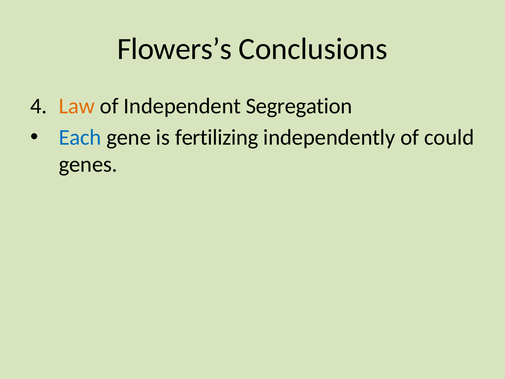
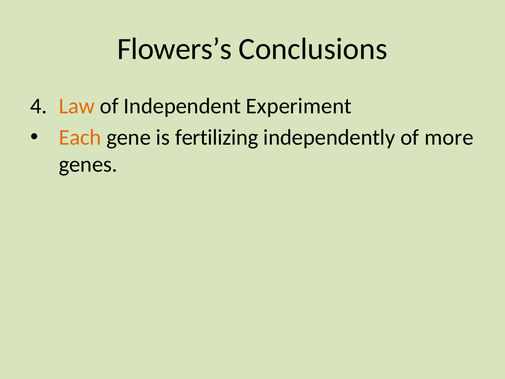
Segregation: Segregation -> Experiment (299, 106)
Each colour: blue -> orange (80, 137)
could: could -> more (449, 137)
